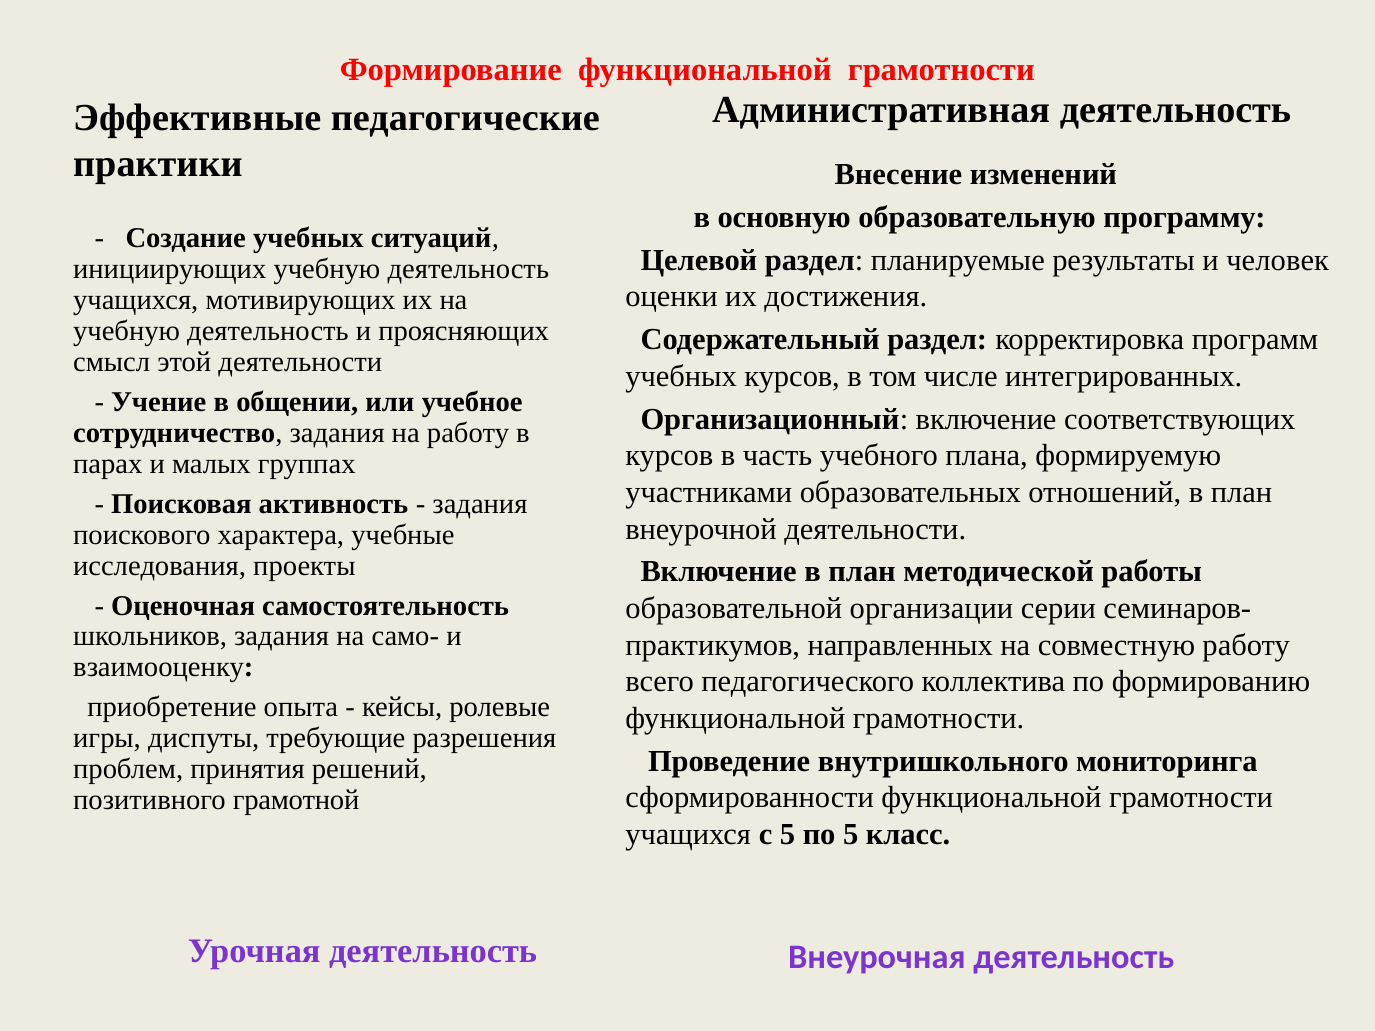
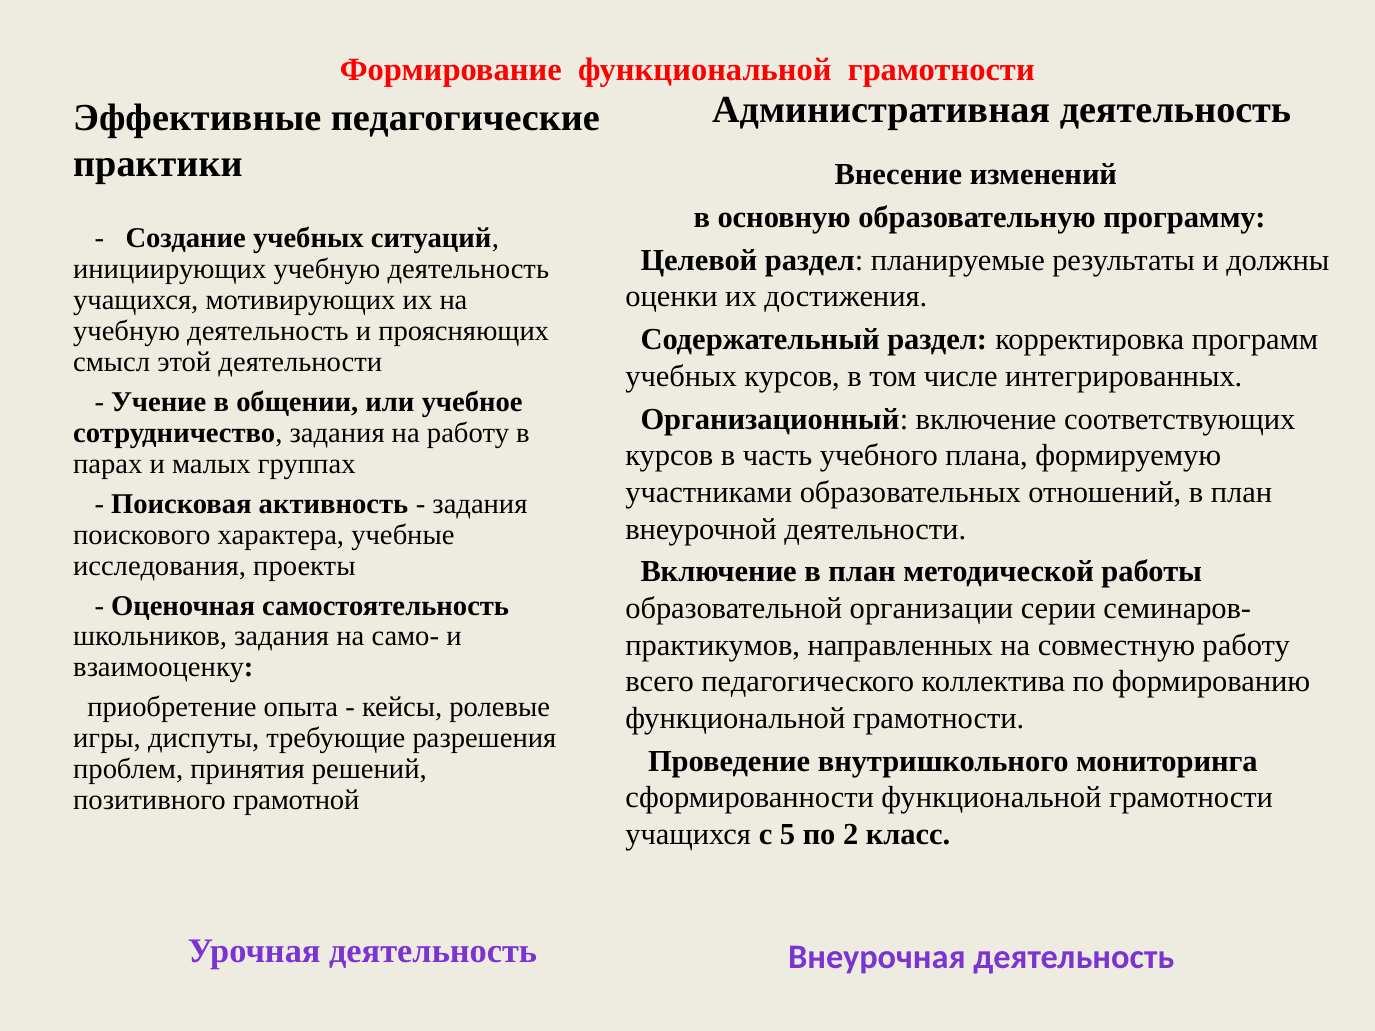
человек: человек -> должны (1278, 260)
по 5: 5 -> 2 (851, 835)
